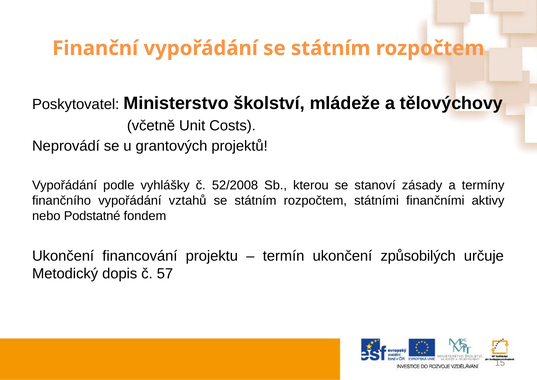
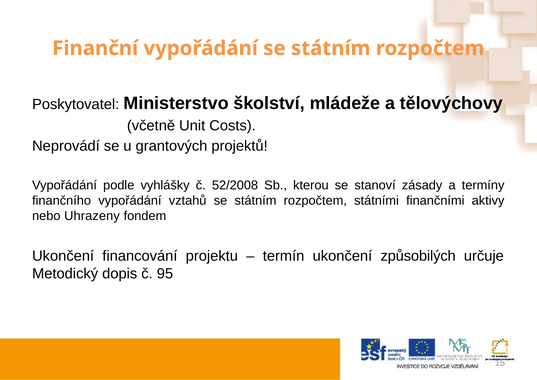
Podstatné: Podstatné -> Uhrazeny (92, 216)
57: 57 -> 95 (165, 274)
